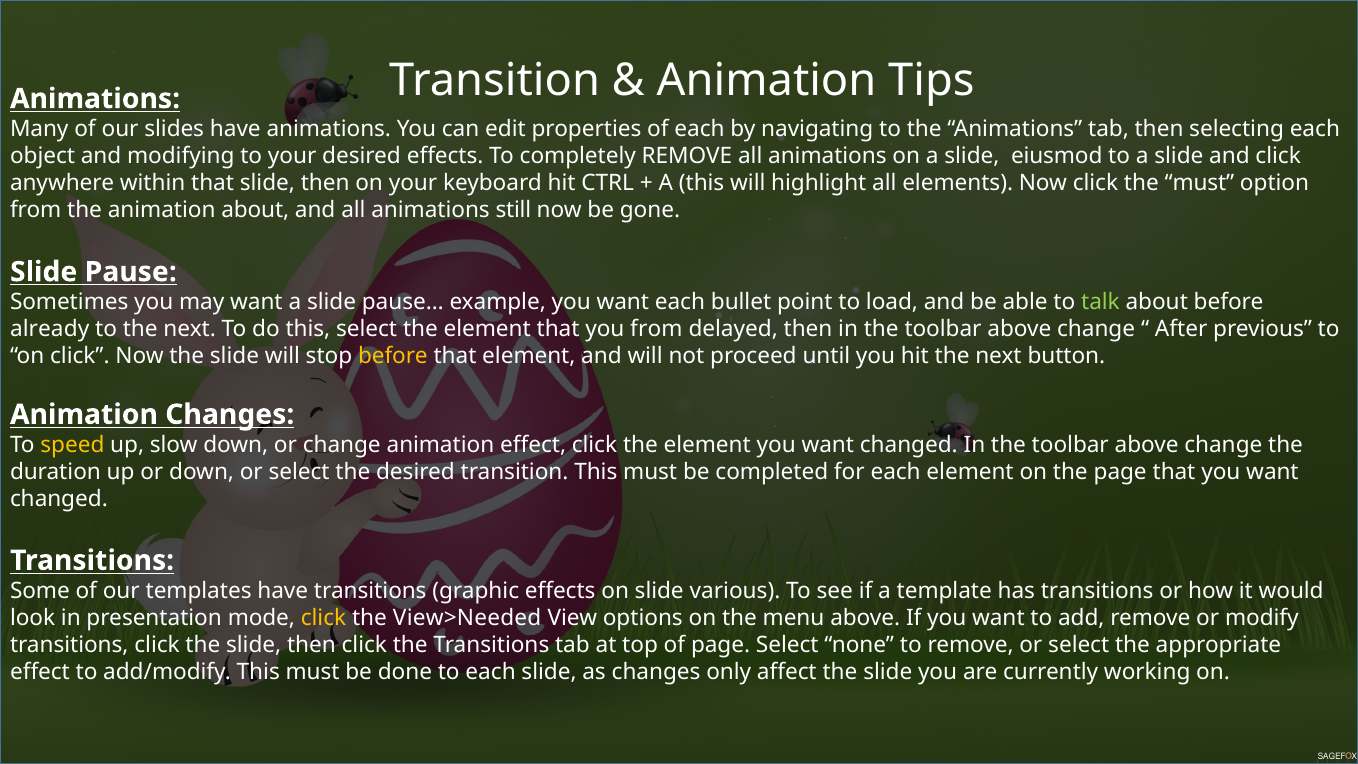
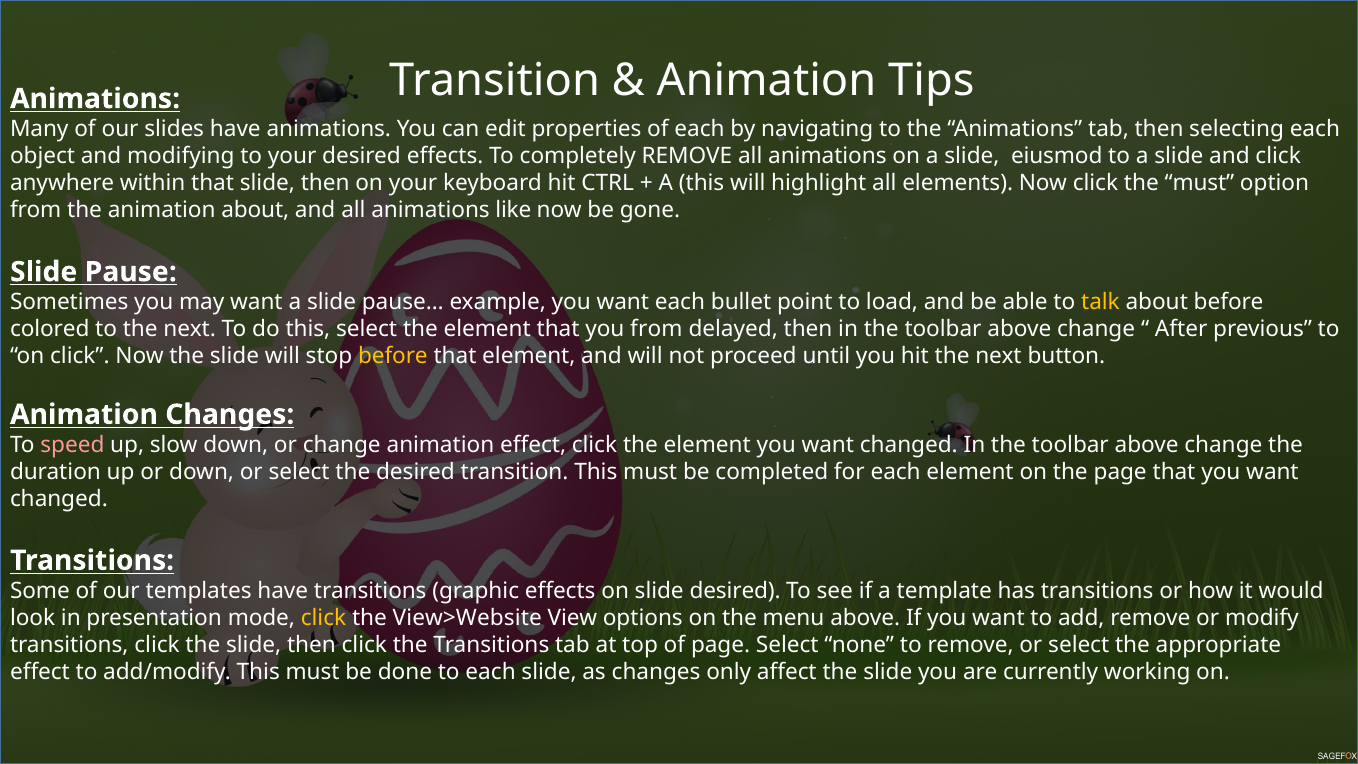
still: still -> like (513, 210)
talk colour: light green -> yellow (1100, 302)
already: already -> colored (50, 329)
speed colour: yellow -> pink (72, 445)
slide various: various -> desired (735, 591)
View>Needed: View>Needed -> View>Website (467, 618)
